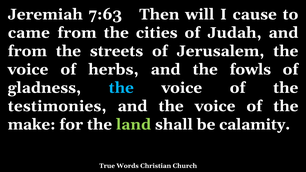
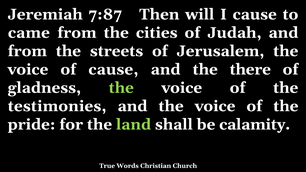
7:63: 7:63 -> 7:87 (105, 14)
of herbs: herbs -> cause (113, 69)
fowls: fowls -> there (250, 69)
the colour: light blue -> light green (121, 88)
make: make -> pride (32, 125)
